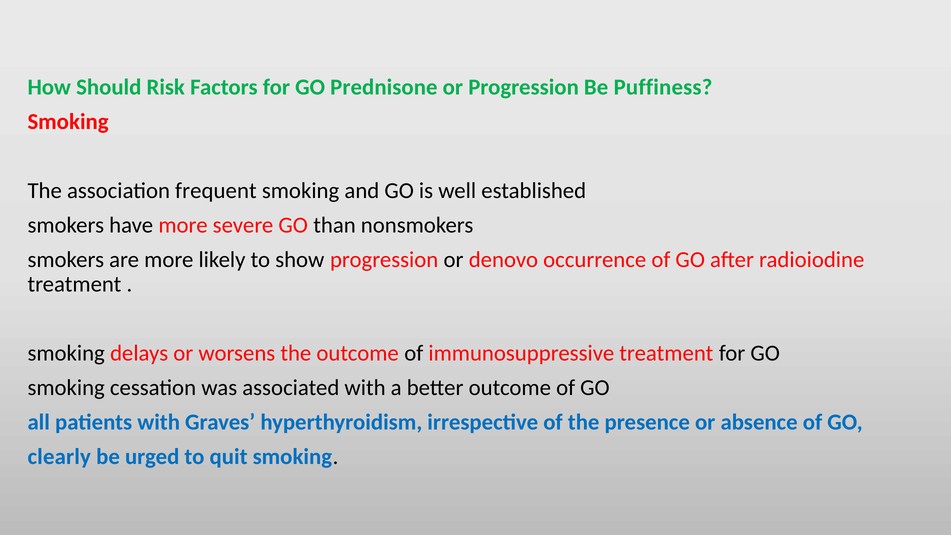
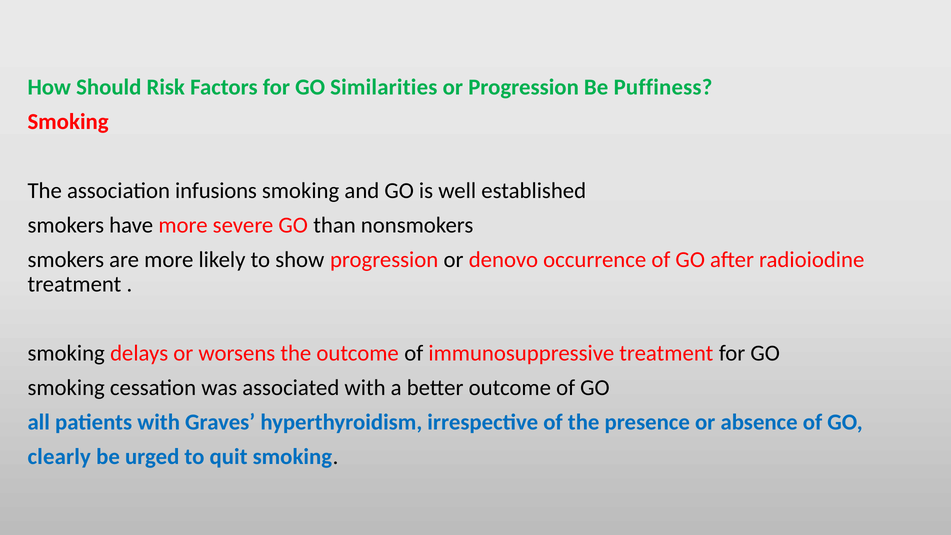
Prednisone: Prednisone -> Similarities (384, 87)
frequent: frequent -> infusions (216, 191)
